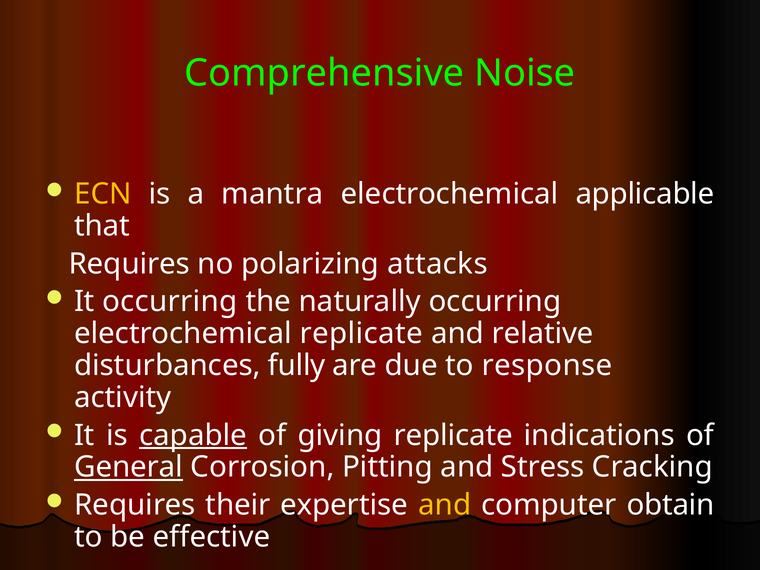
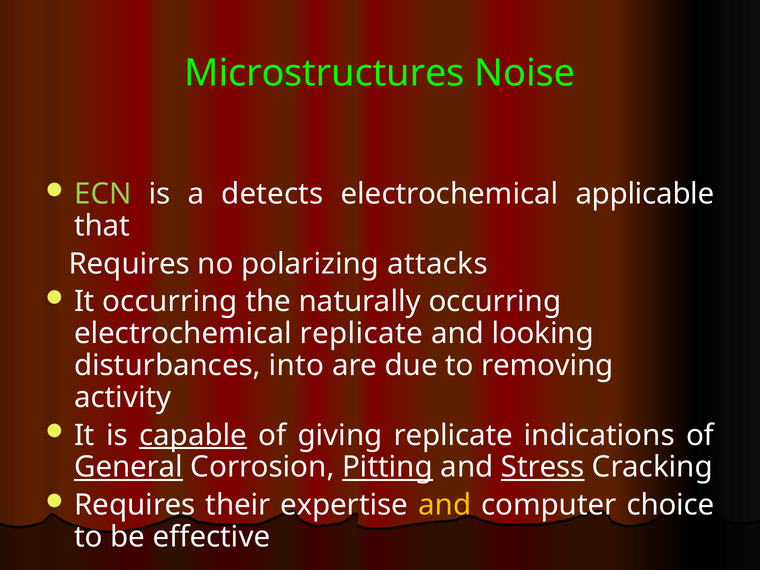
Comprehensive: Comprehensive -> Microstructures (324, 73)
ECN colour: yellow -> light green (103, 194)
mantra: mantra -> detects (272, 194)
relative: relative -> looking (543, 334)
fully: fully -> into (296, 365)
response: response -> removing (547, 365)
Pitting underline: none -> present (387, 467)
Stress underline: none -> present (543, 467)
obtain: obtain -> choice (671, 505)
